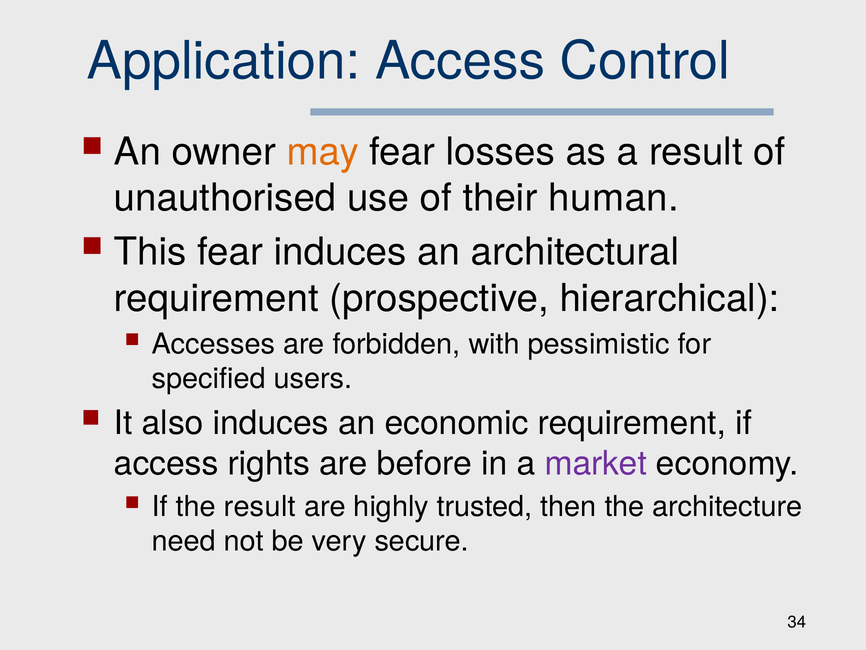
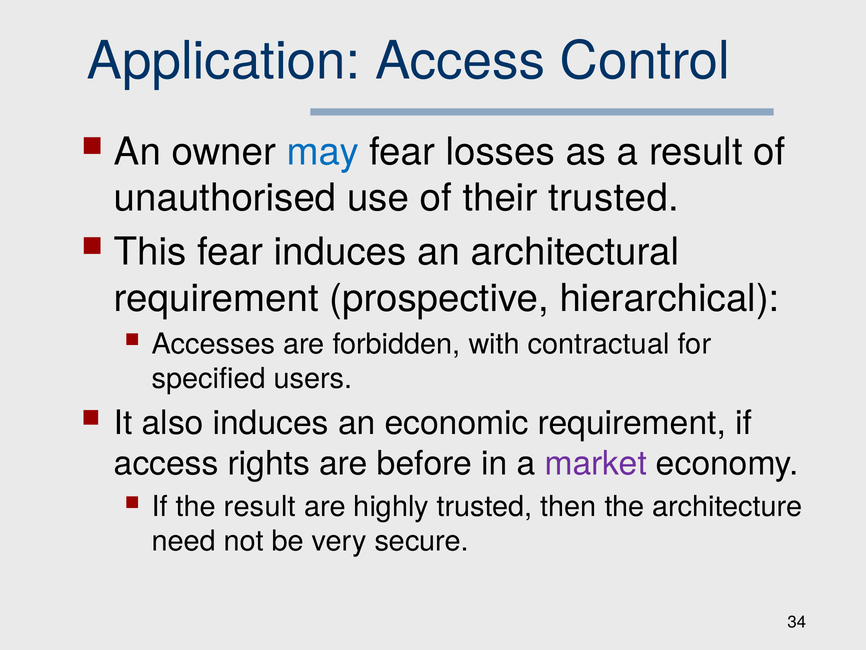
may colour: orange -> blue (323, 152)
their human: human -> trusted (614, 198)
pessimistic: pessimistic -> contractual (599, 344)
